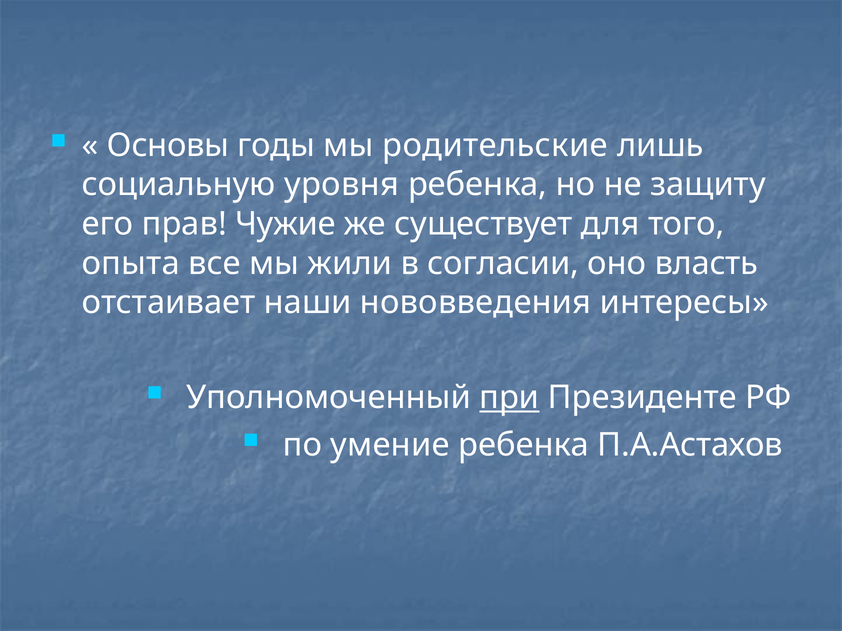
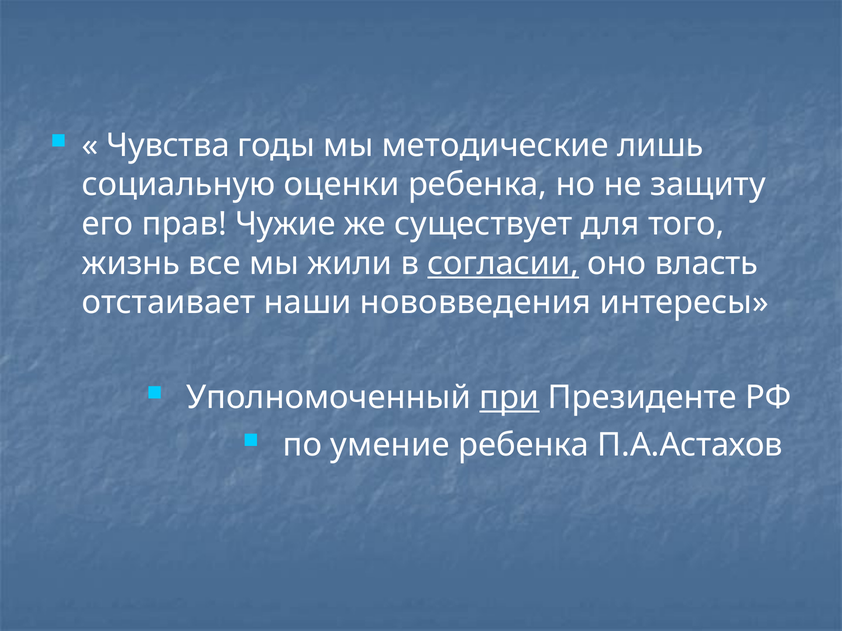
Основы: Основы -> Чувства (168, 146)
родительские: родительские -> методические (495, 146)
уровня: уровня -> оценки (342, 185)
опыта: опыта -> жизнь (131, 263)
согласии underline: none -> present (503, 263)
